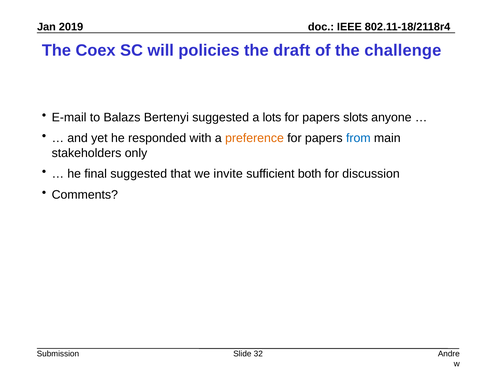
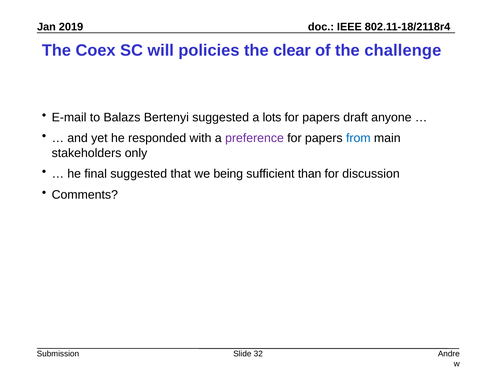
draft: draft -> clear (292, 50)
slots: slots -> draft (356, 117)
preference colour: orange -> purple (255, 138)
invite: invite -> being (228, 174)
both: both -> than (310, 174)
